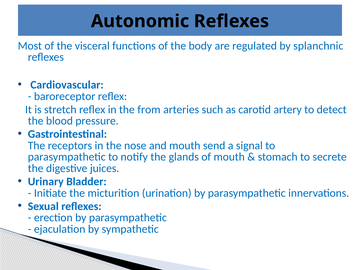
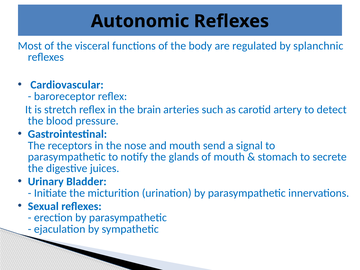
from: from -> brain (149, 109)
